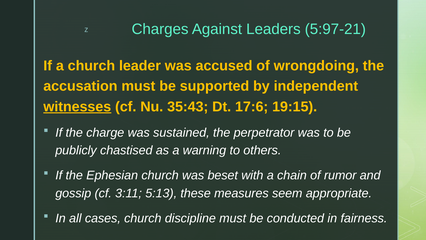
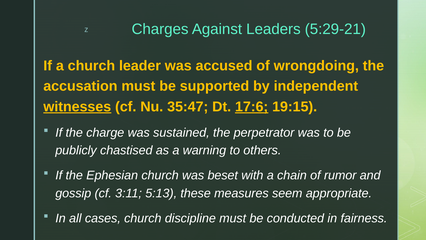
5:97-21: 5:97-21 -> 5:29-21 (335, 29)
35:43: 35:43 -> 35:47 (188, 107)
17:6 underline: none -> present (252, 107)
